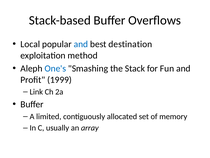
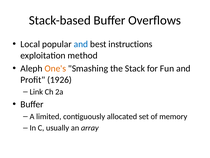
destination: destination -> instructions (130, 44)
One's colour: blue -> orange (55, 68)
1999: 1999 -> 1926 (60, 80)
